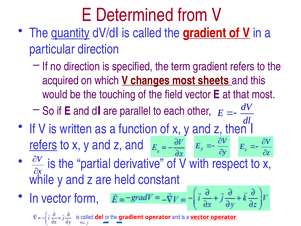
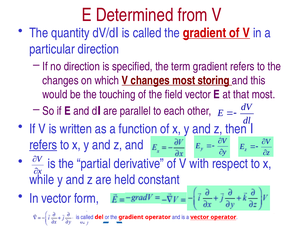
quantity underline: present -> none (70, 33)
acquired: acquired -> changes (61, 80)
sheets: sheets -> storing (214, 80)
